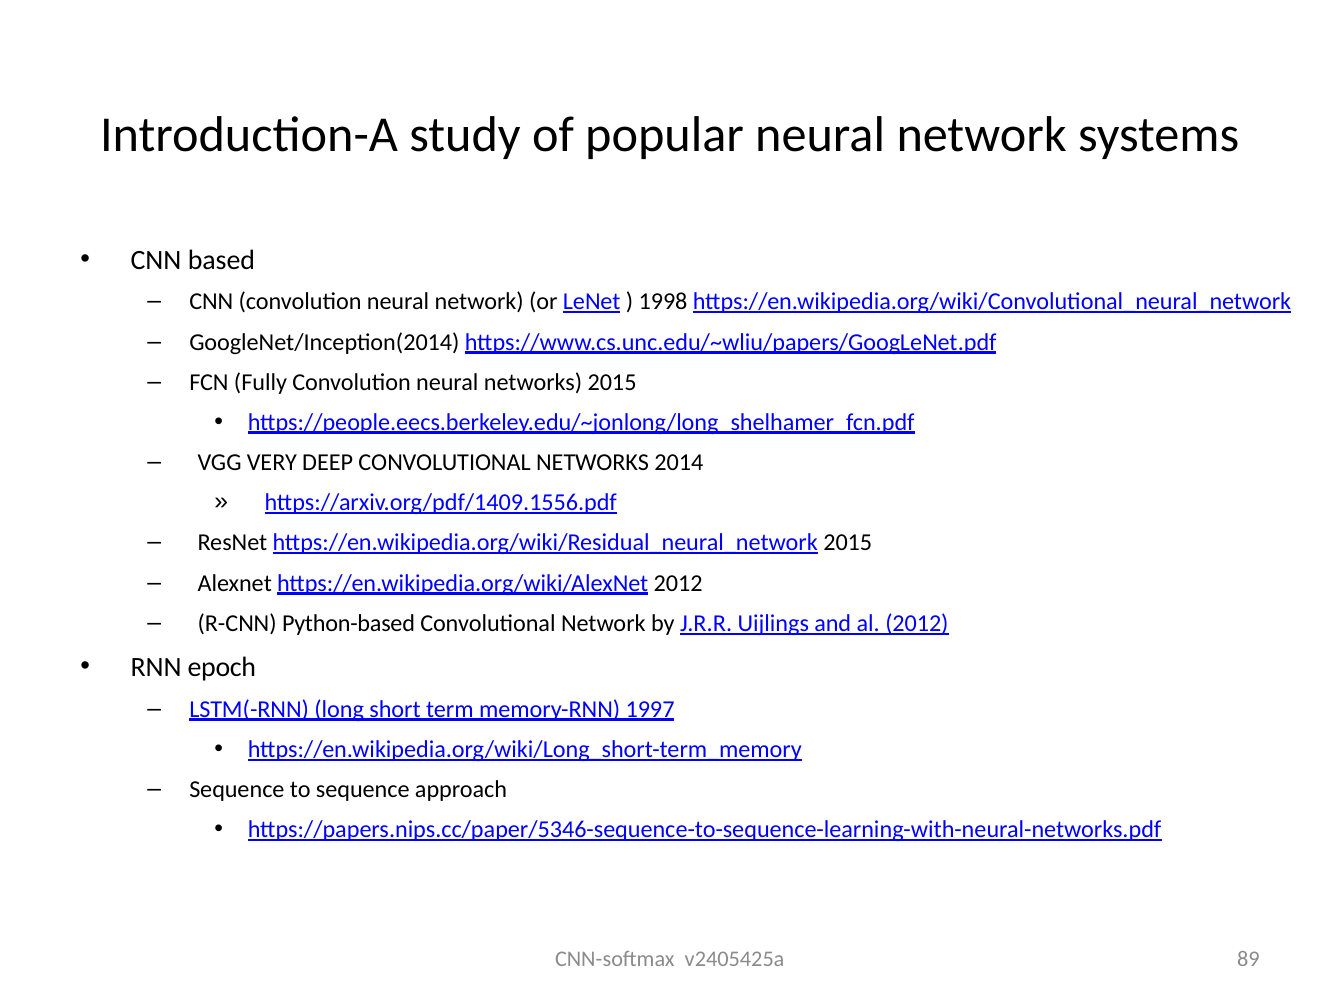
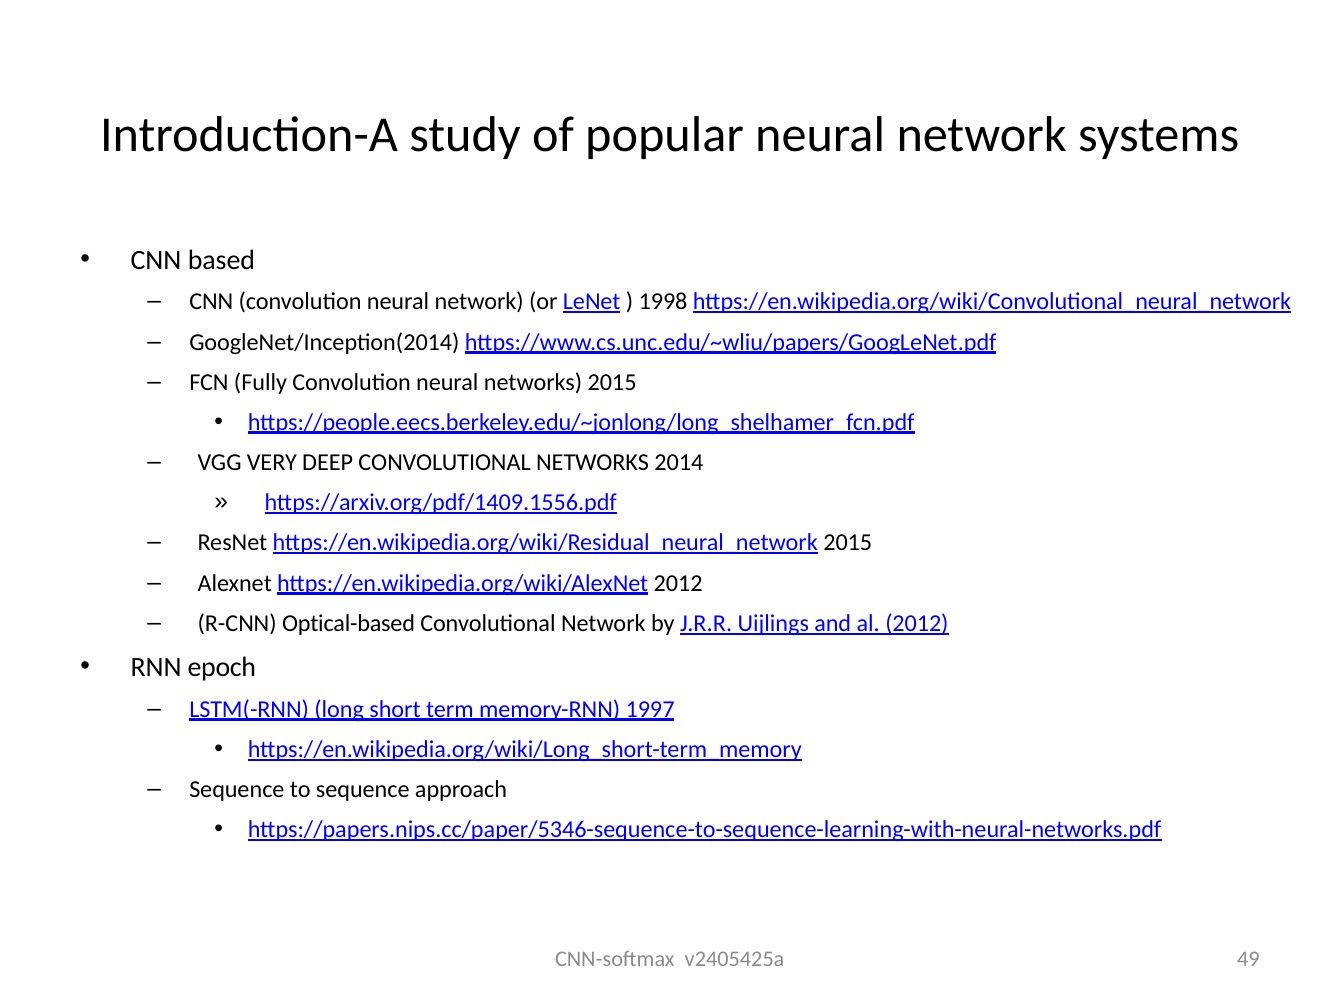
Python-based: Python-based -> Optical-based (349, 623)
89: 89 -> 49 (1248, 960)
